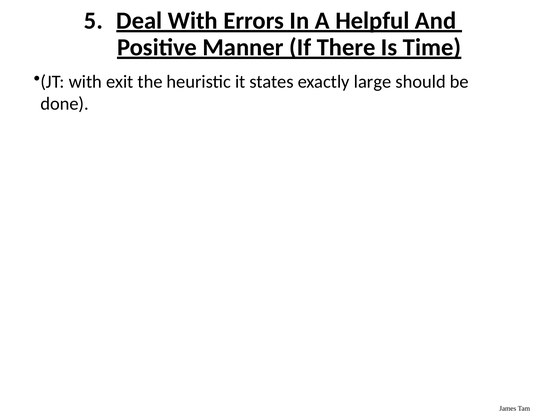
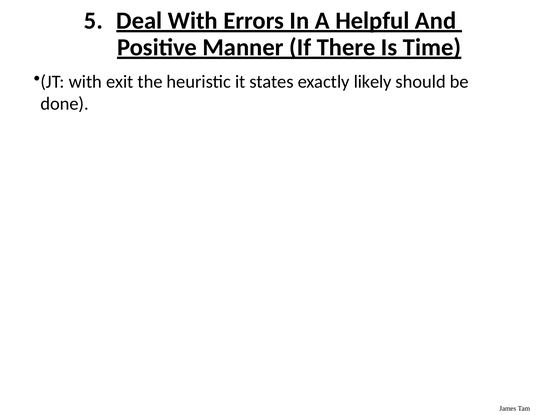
large: large -> likely (373, 82)
